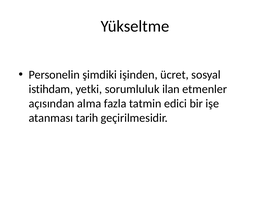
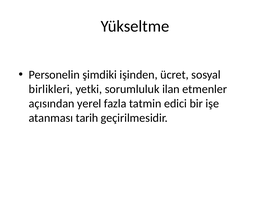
istihdam: istihdam -> birlikleri (51, 89)
alma: alma -> yerel (89, 103)
